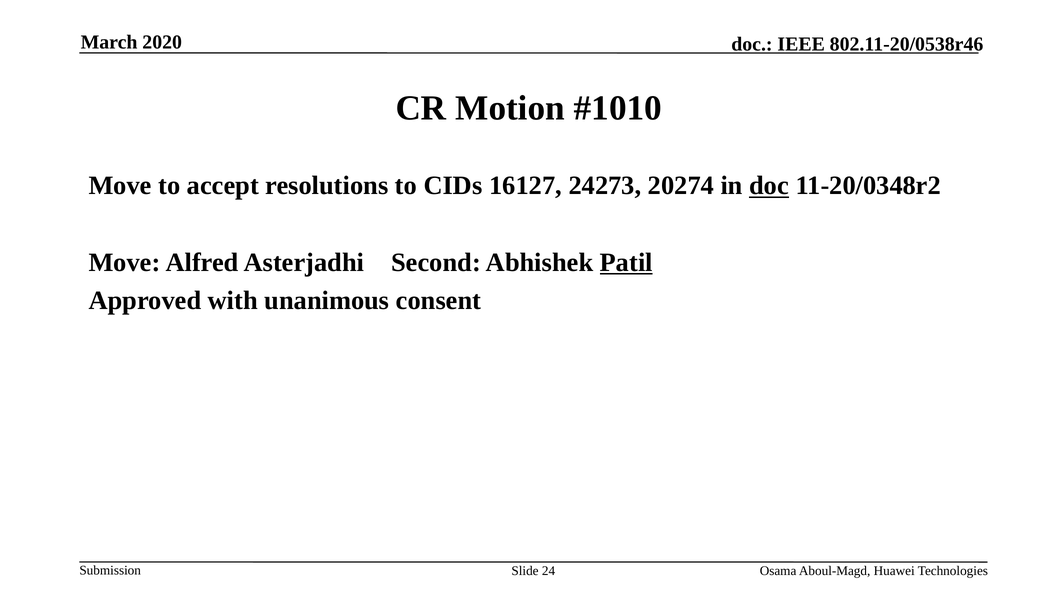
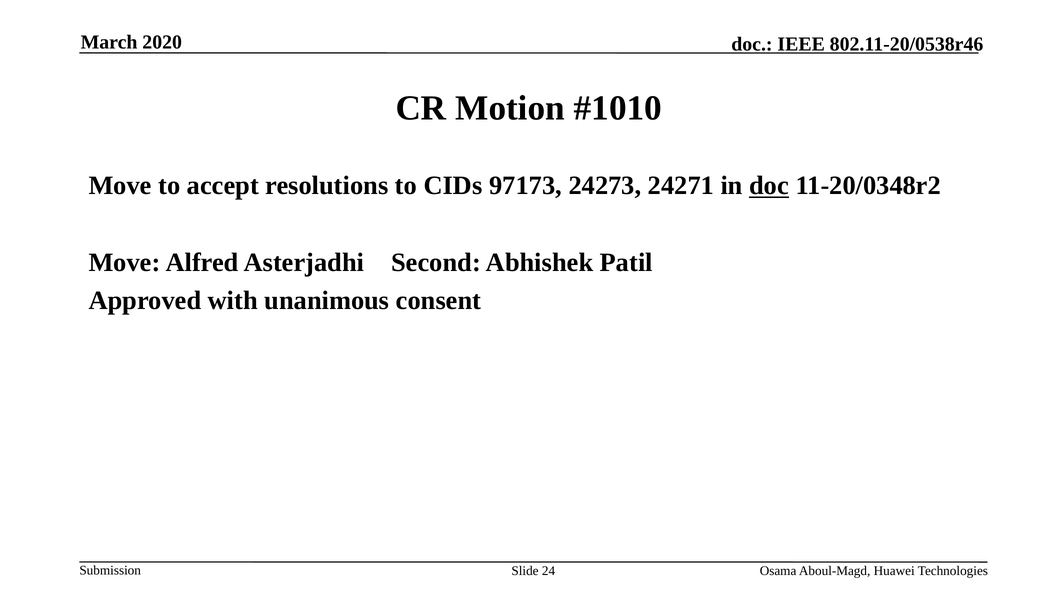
16127: 16127 -> 97173 (526, 186)
20274: 20274 -> 24271 (681, 186)
Patil underline: present -> none (626, 262)
